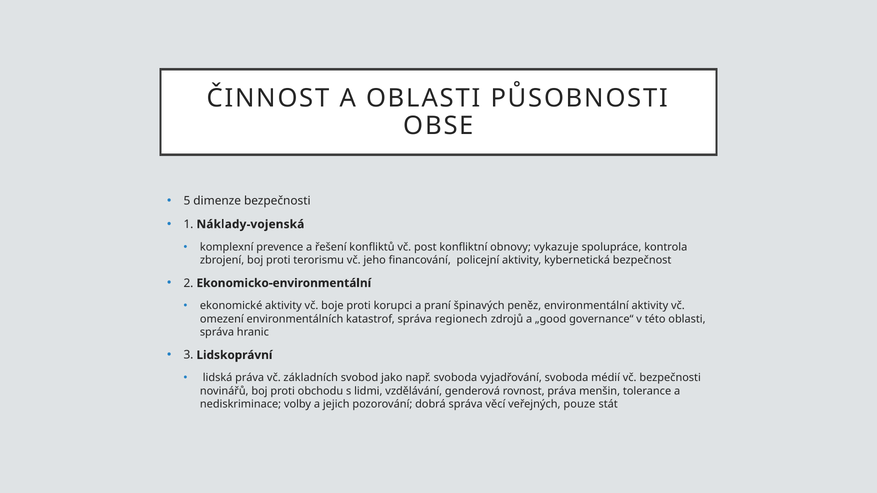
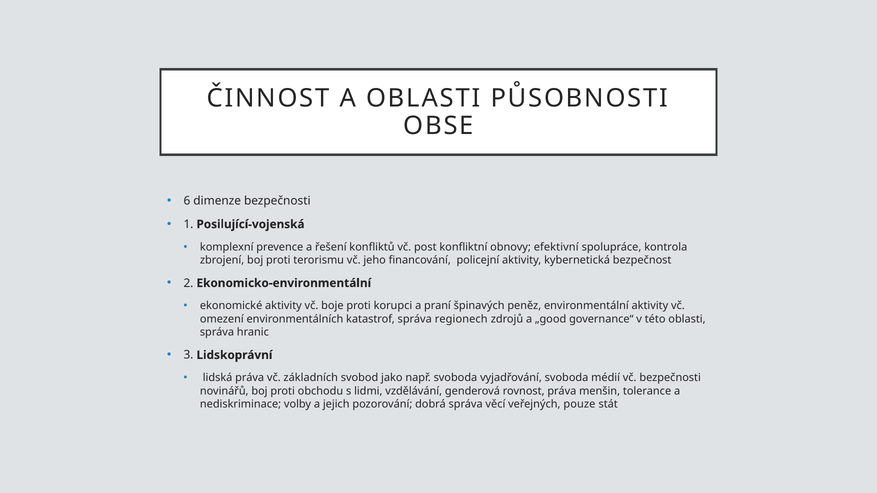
5: 5 -> 6 (187, 201)
Náklady-vojenská: Náklady-vojenská -> Posilující-vojenská (250, 224)
vykazuje: vykazuje -> efektivní (556, 247)
